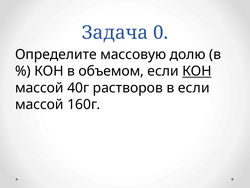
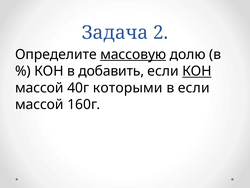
0: 0 -> 2 (161, 33)
массовую underline: none -> present (133, 54)
объемом: объемом -> добавить (111, 71)
растворов: растворов -> которыми (128, 88)
